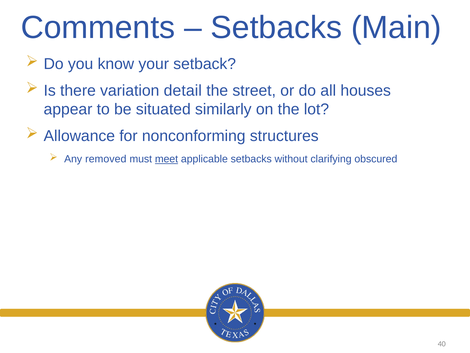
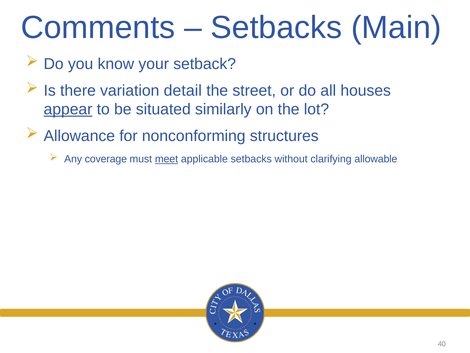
appear underline: none -> present (68, 109)
removed: removed -> coverage (106, 159)
obscured: obscured -> allowable (376, 159)
